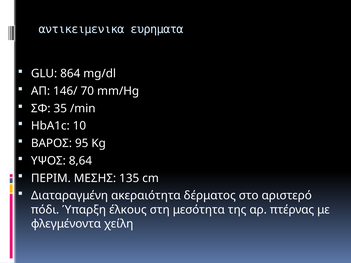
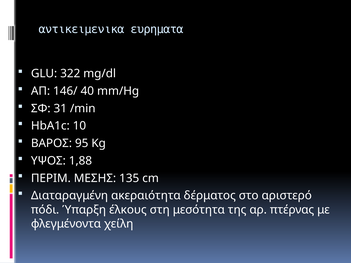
864: 864 -> 322 (70, 74)
70: 70 -> 40 (87, 91)
35: 35 -> 31 (60, 109)
8,64: 8,64 -> 1,88 (80, 161)
